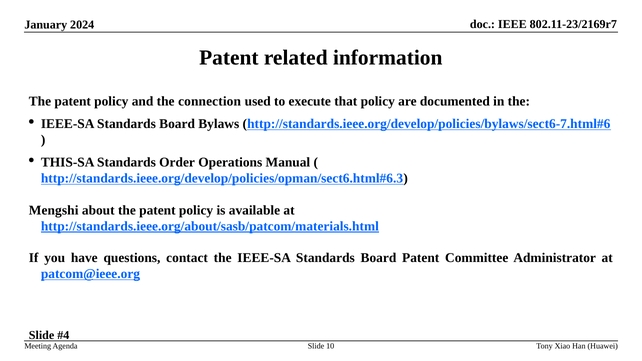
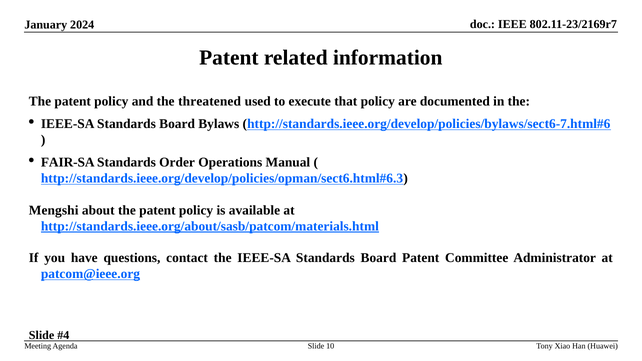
connection: connection -> threatened (210, 101)
THIS-SA: THIS-SA -> FAIR-SA (68, 162)
